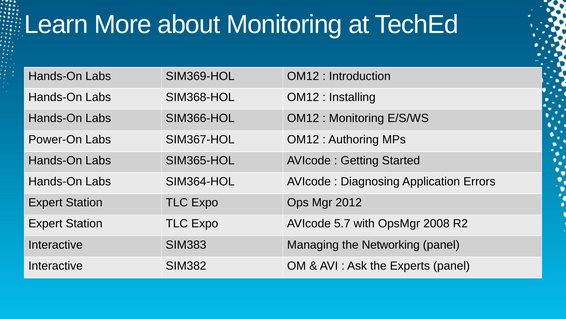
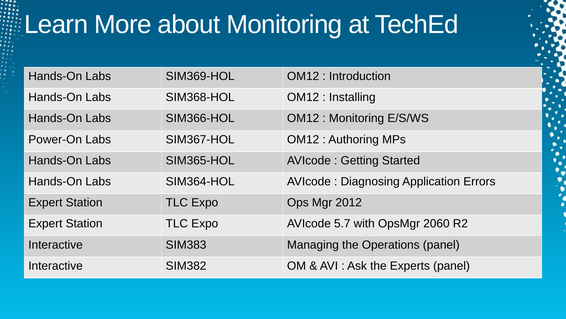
2008: 2008 -> 2060 (436, 223)
Networking: Networking -> Operations (391, 244)
